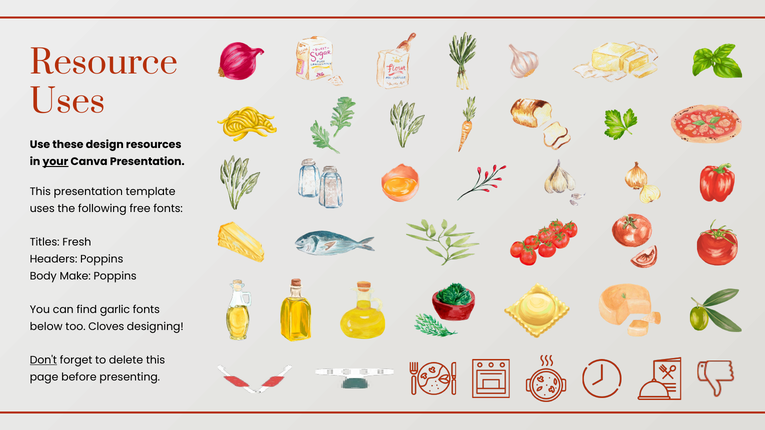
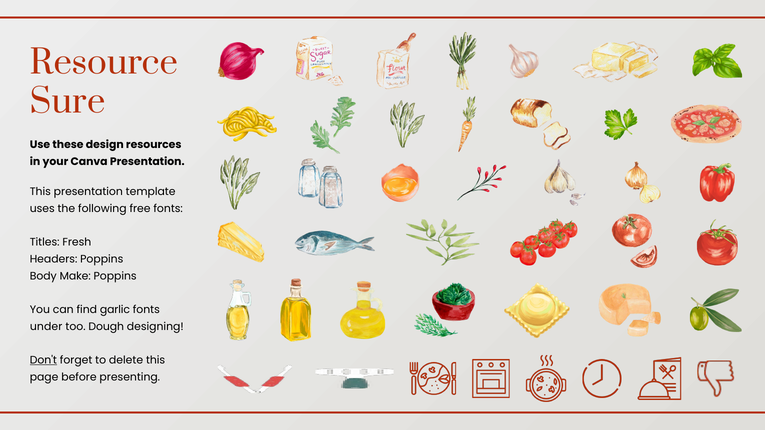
Uses: Uses -> Sure (68, 102)
your underline: present -> none (55, 162)
below: below -> under (46, 327)
Cloves: Cloves -> Dough (106, 327)
